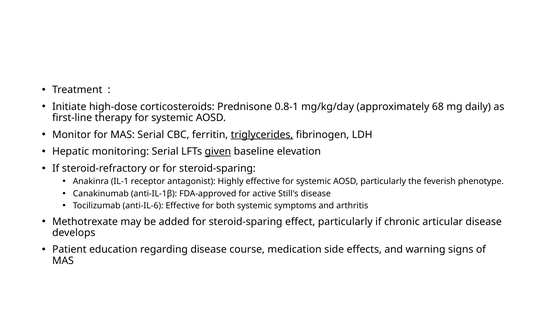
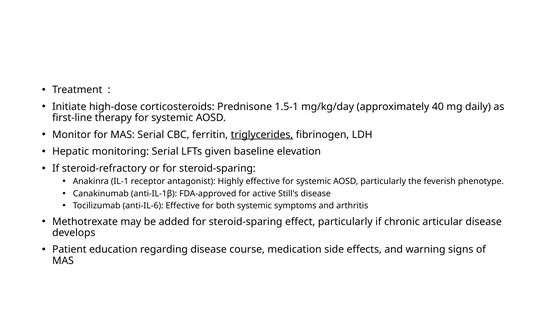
0.8-1: 0.8-1 -> 1.5-1 (287, 107)
68: 68 -> 40 (438, 107)
given underline: present -> none (218, 152)
